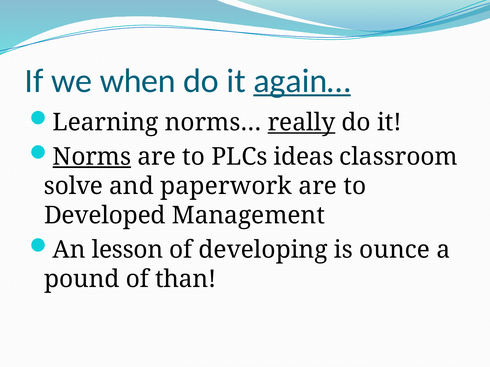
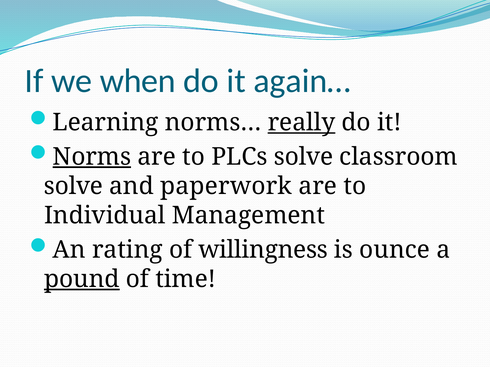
again… underline: present -> none (302, 81)
PLCs ideas: ideas -> solve (304, 157)
Developed: Developed -> Individual (105, 216)
lesson: lesson -> rating (127, 250)
developing: developing -> willingness (263, 250)
pound underline: none -> present (82, 279)
than: than -> time (186, 279)
